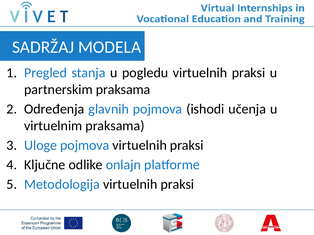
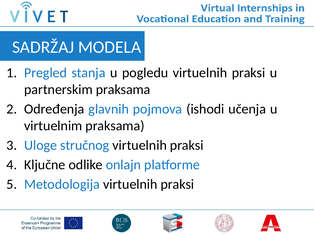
Uloge pojmova: pojmova -> stručnog (85, 146)
